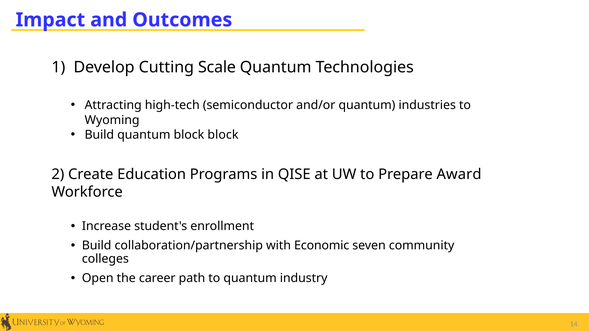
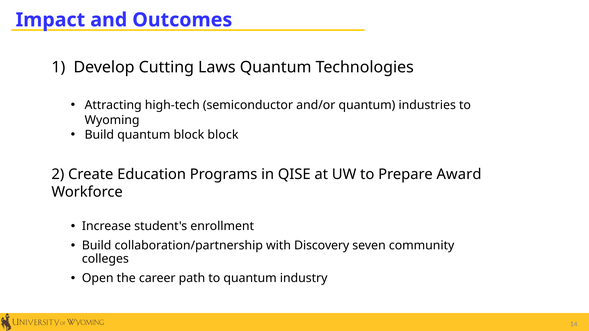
Scale: Scale -> Laws (217, 67)
Economic: Economic -> Discovery (322, 246)
